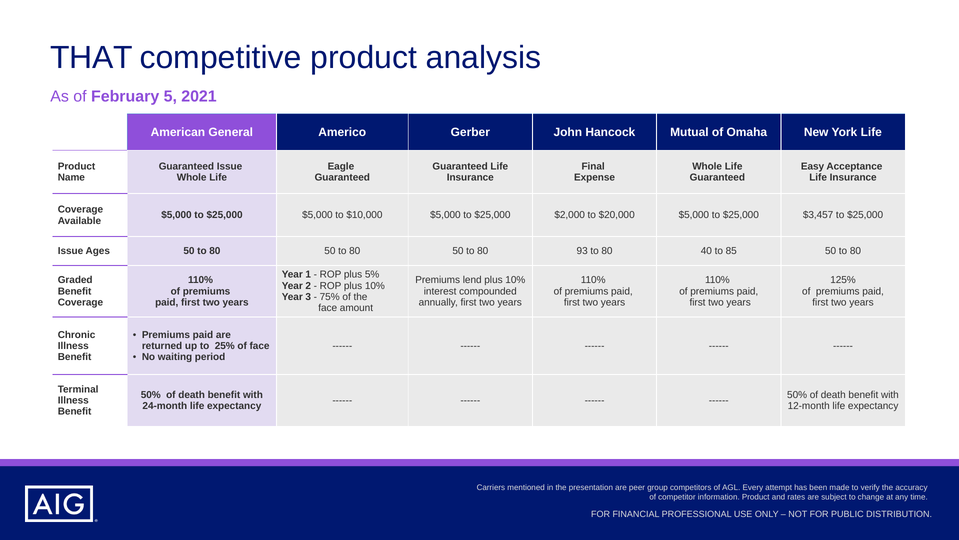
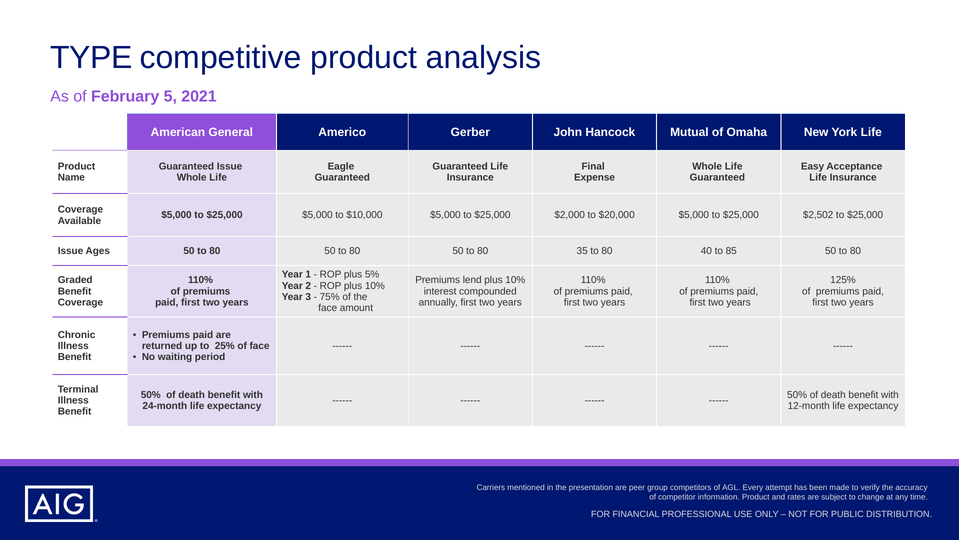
THAT: THAT -> TYPE (91, 58)
$3,457: $3,457 -> $2,502 (818, 215)
93: 93 -> 35 (582, 251)
